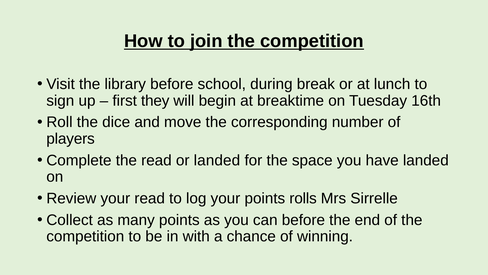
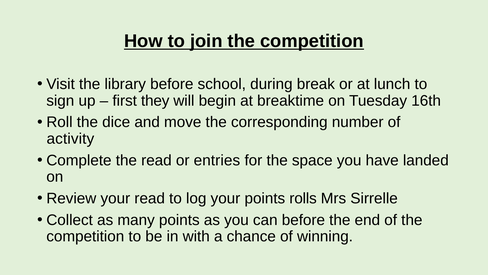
players: players -> activity (70, 138)
or landed: landed -> entries (217, 160)
